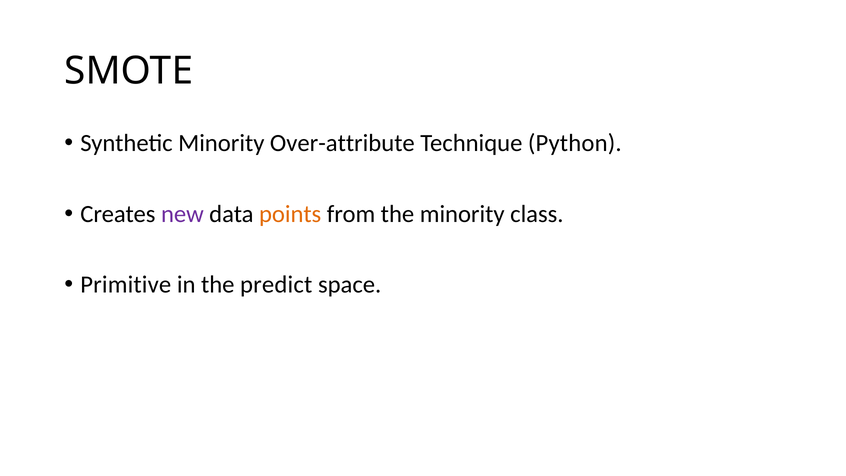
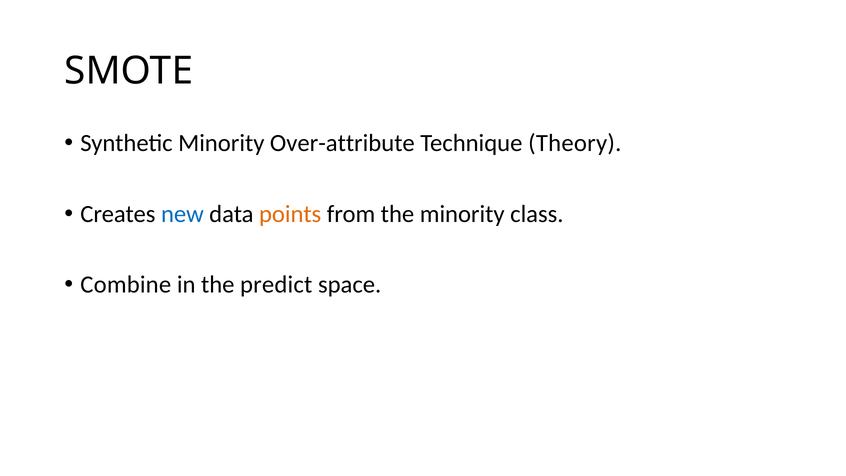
Python: Python -> Theory (575, 143)
new colour: purple -> blue (182, 214)
Primitive: Primitive -> Combine (126, 285)
